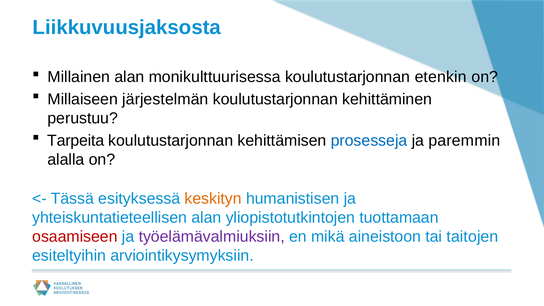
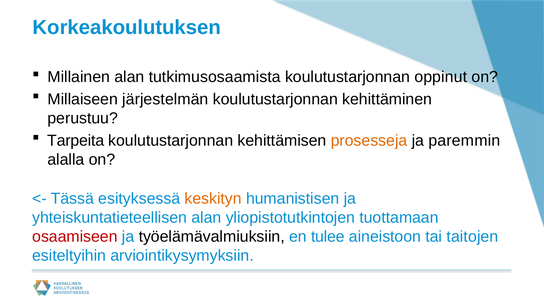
Liikkuvuusjaksosta: Liikkuvuusjaksosta -> Korkeakoulutuksen (127, 28)
monikulttuurisessa: monikulttuurisessa -> tutkimusosaamista (215, 77)
etenkin: etenkin -> oppinut (441, 77)
prosesseja colour: blue -> orange (369, 141)
työelämävalmiuksiin colour: purple -> black (212, 237)
mikä: mikä -> tulee (328, 237)
